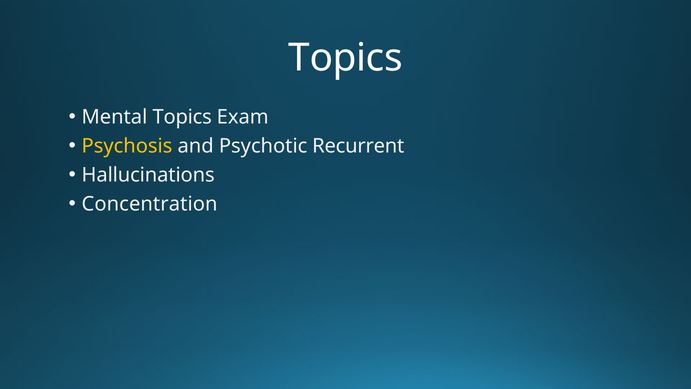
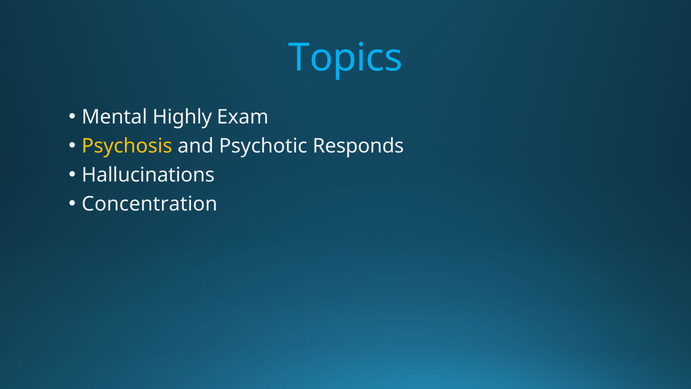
Topics colour: white -> light blue (346, 58)
Mental Topics: Topics -> Highly (182, 117)
Recurrent: Recurrent -> Responds (358, 146)
